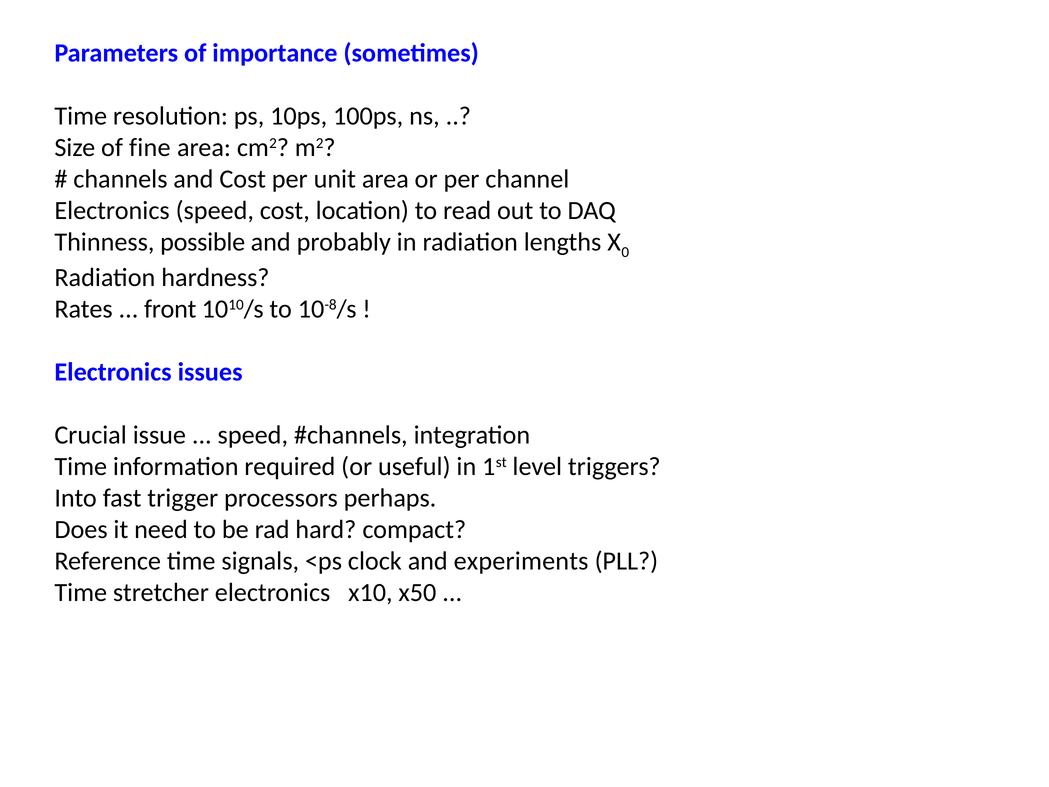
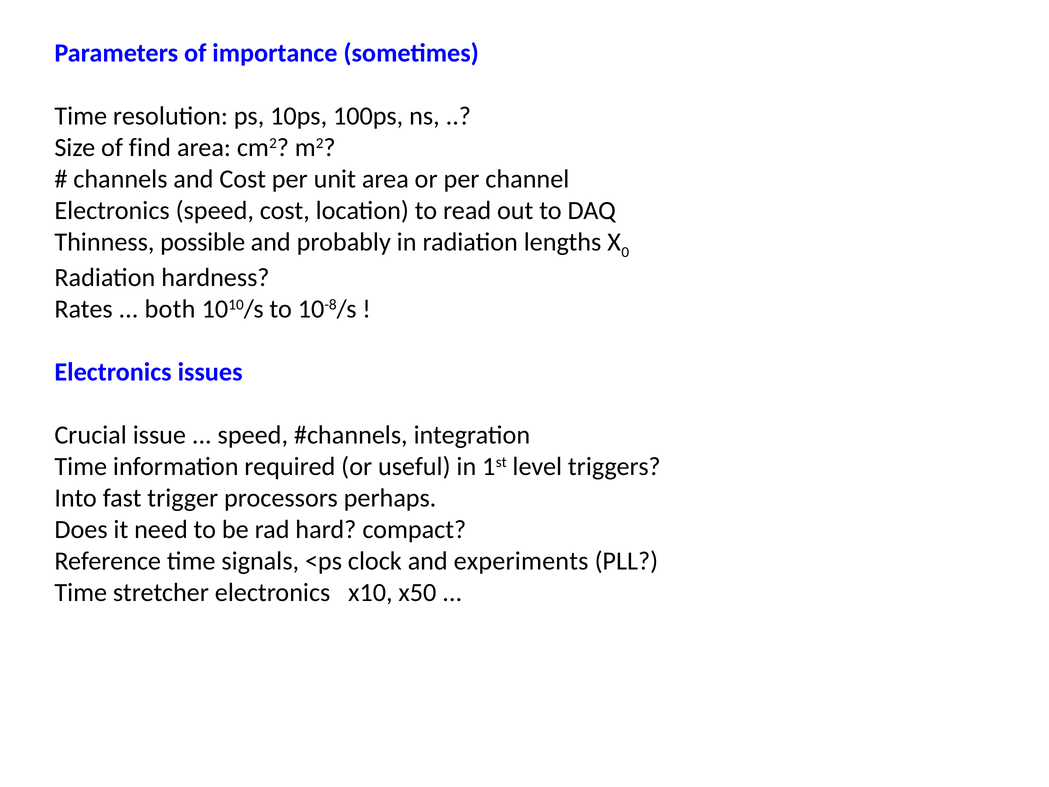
fine: fine -> find (150, 147)
front: front -> both (170, 309)
